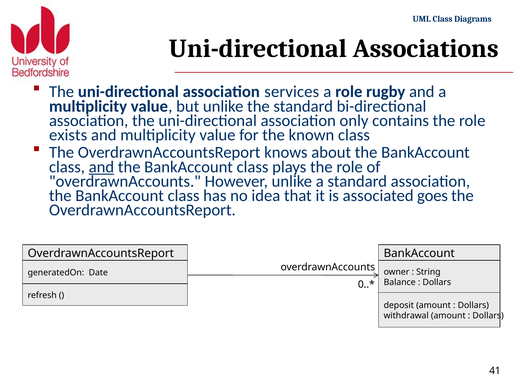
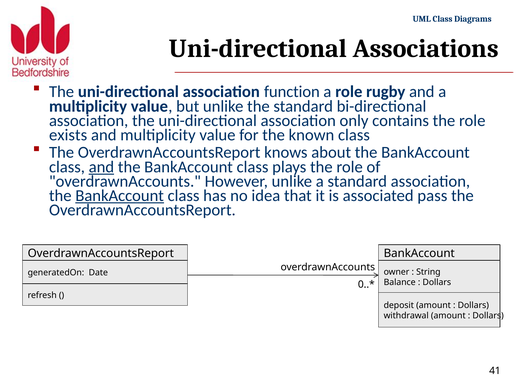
services: services -> function (292, 92)
BankAccount underline: none -> present (120, 196)
goes: goes -> pass (432, 196)
